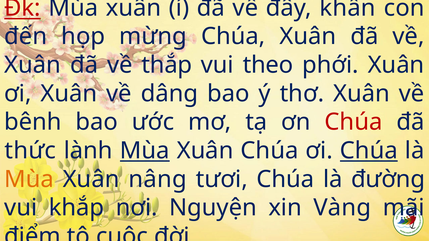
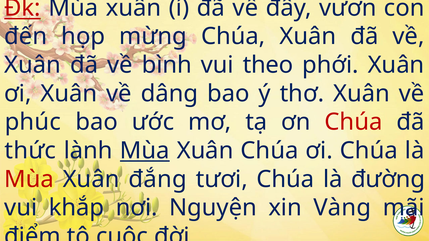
khấn: khấn -> vươn (348, 8)
thắp: thắp -> bình (167, 65)
bênh: bênh -> phúc (33, 122)
Chúa underline: present -> none (369, 151)
Mùa colour: orange -> red (29, 179)
nâng: nâng -> đắng (158, 179)
